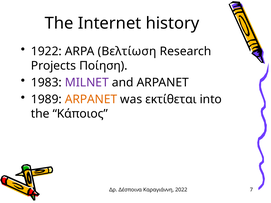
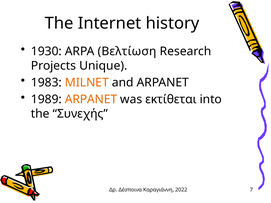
1922: 1922 -> 1930 (46, 51)
Ποίηση: Ποίηση -> Unique (103, 66)
MILNET colour: purple -> orange (87, 83)
Κάποιος: Κάποιος -> Συνεχής (80, 114)
